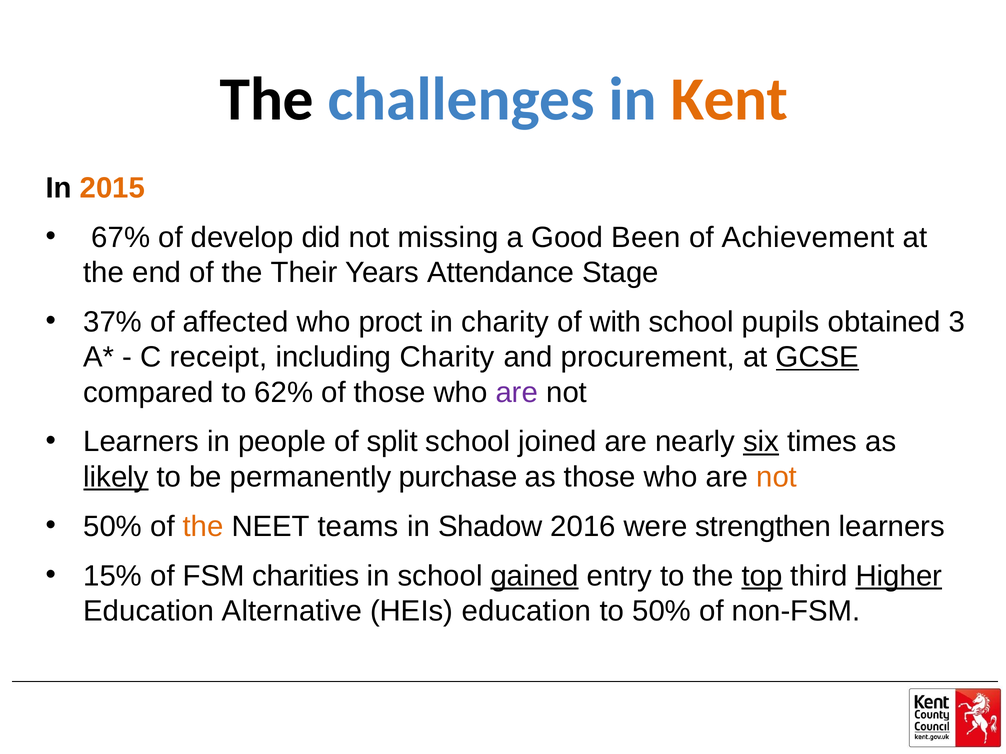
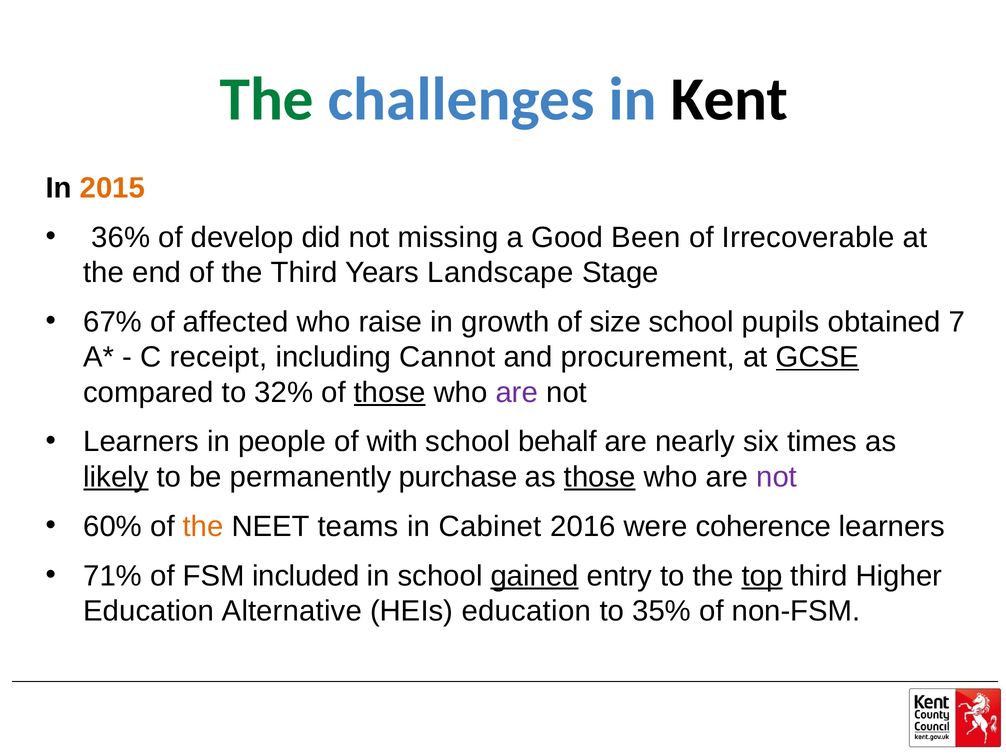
The colour: black -> green (267, 100)
Kent colour: orange -> black (729, 100)
67%: 67% -> 36% (121, 237)
Achievement: Achievement -> Irrecoverable (808, 237)
the Their: Their -> Third (304, 273)
Attendance: Attendance -> Landscape (500, 273)
37%: 37% -> 67% (113, 322)
proct: proct -> raise (390, 322)
in charity: charity -> growth (505, 322)
with: with -> size (616, 322)
3: 3 -> 7 (957, 322)
including Charity: Charity -> Cannot (447, 357)
62%: 62% -> 32% (284, 393)
those underline: none -> present (390, 393)
split: split -> with (392, 442)
joined: joined -> behalf (558, 442)
six underline: present -> none (761, 442)
those underline: none -> present (600, 477)
not colour: orange -> purple (777, 477)
50%: 50% -> 60% (113, 527)
Shadow: Shadow -> Cabinet (490, 527)
strengthen: strengthen -> coherence (763, 527)
15%: 15% -> 71% (113, 576)
charities: charities -> included (306, 576)
Higher underline: present -> none (899, 576)
to 50%: 50% -> 35% (662, 611)
